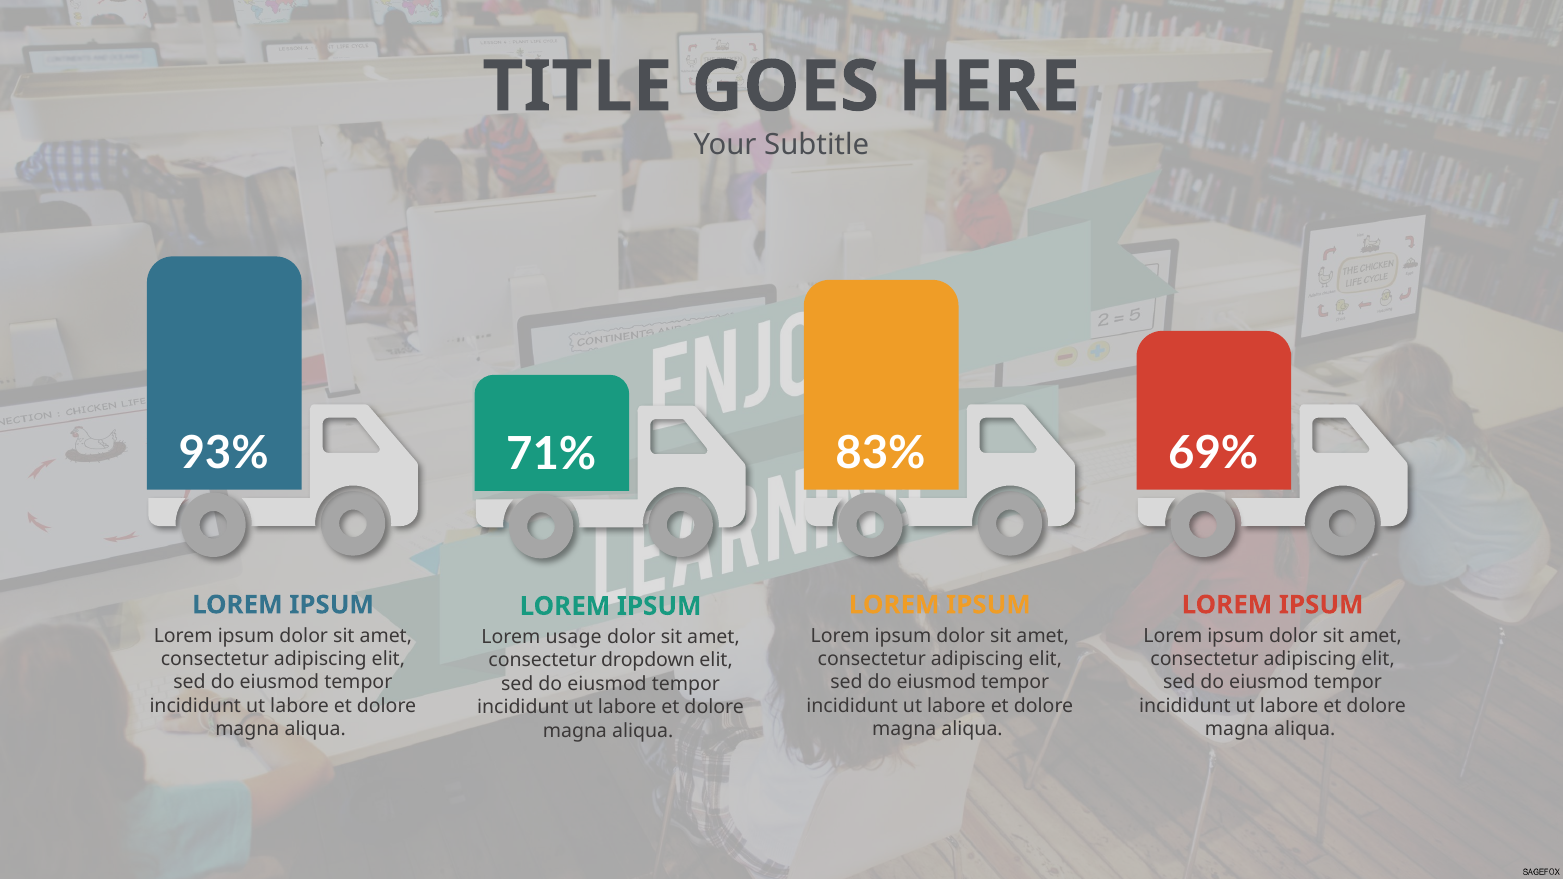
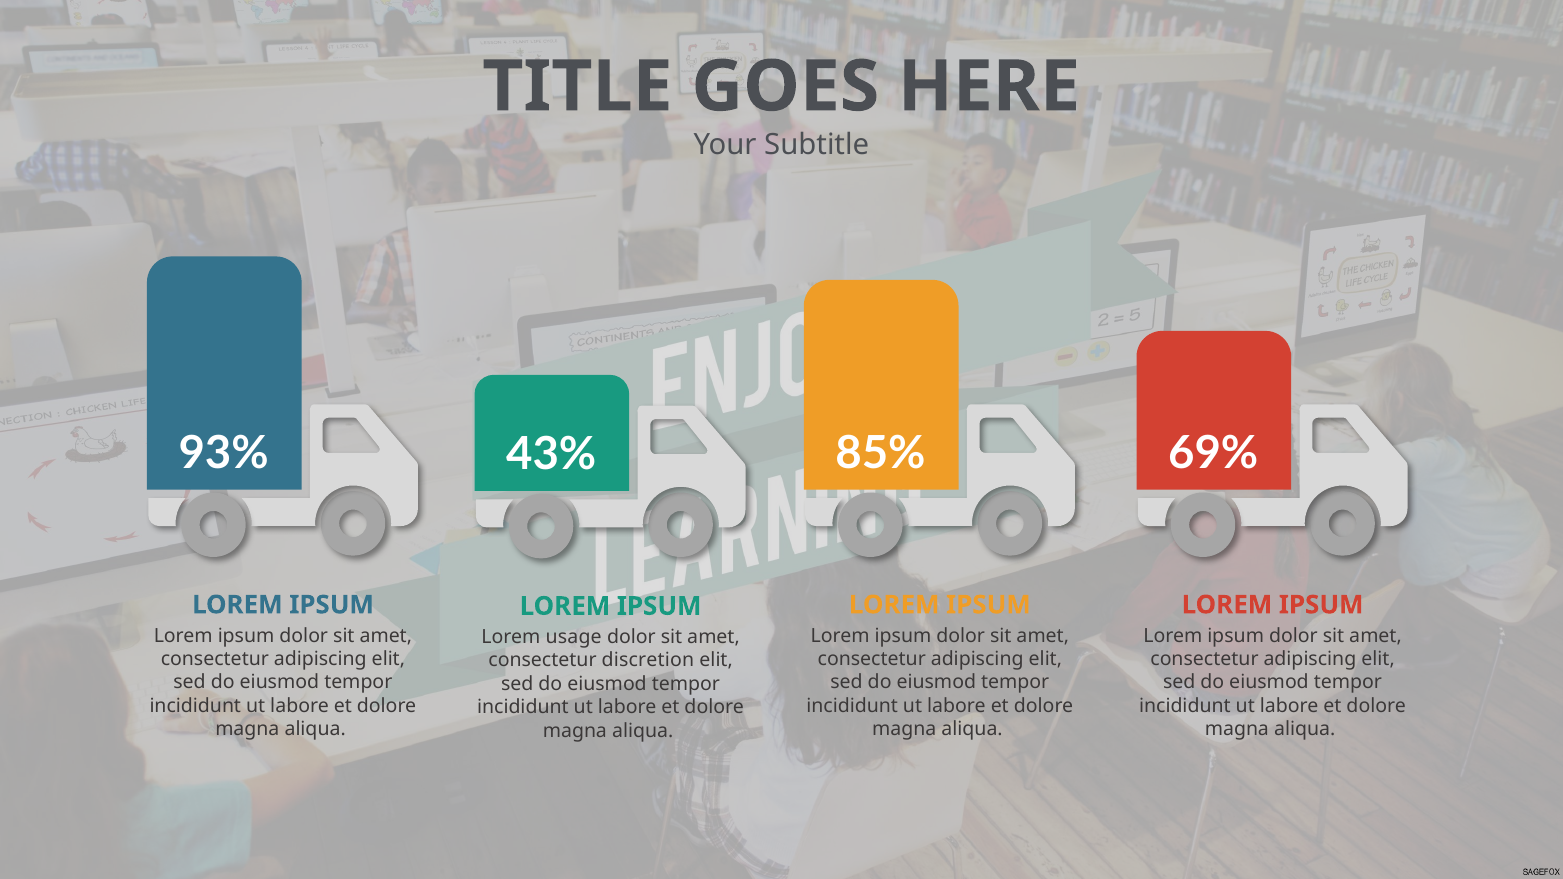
83%: 83% -> 85% (881, 453)
71%: 71% -> 43% (551, 455)
dropdown: dropdown -> discretion (648, 661)
